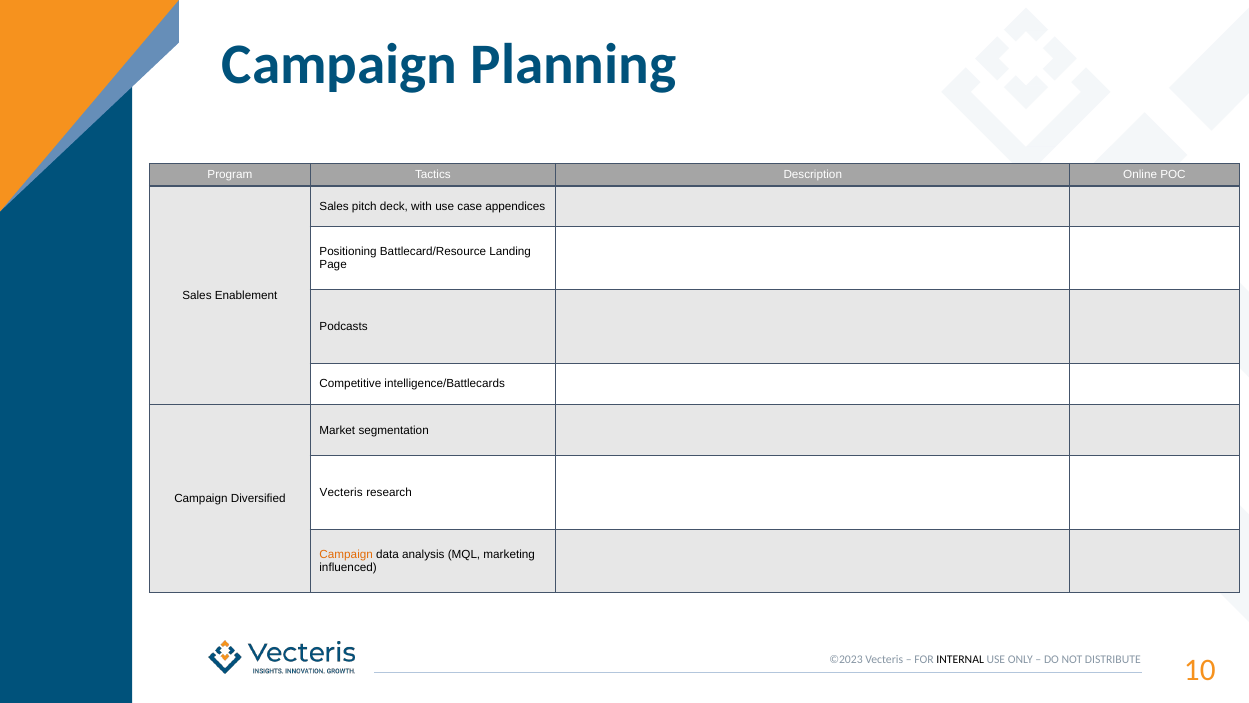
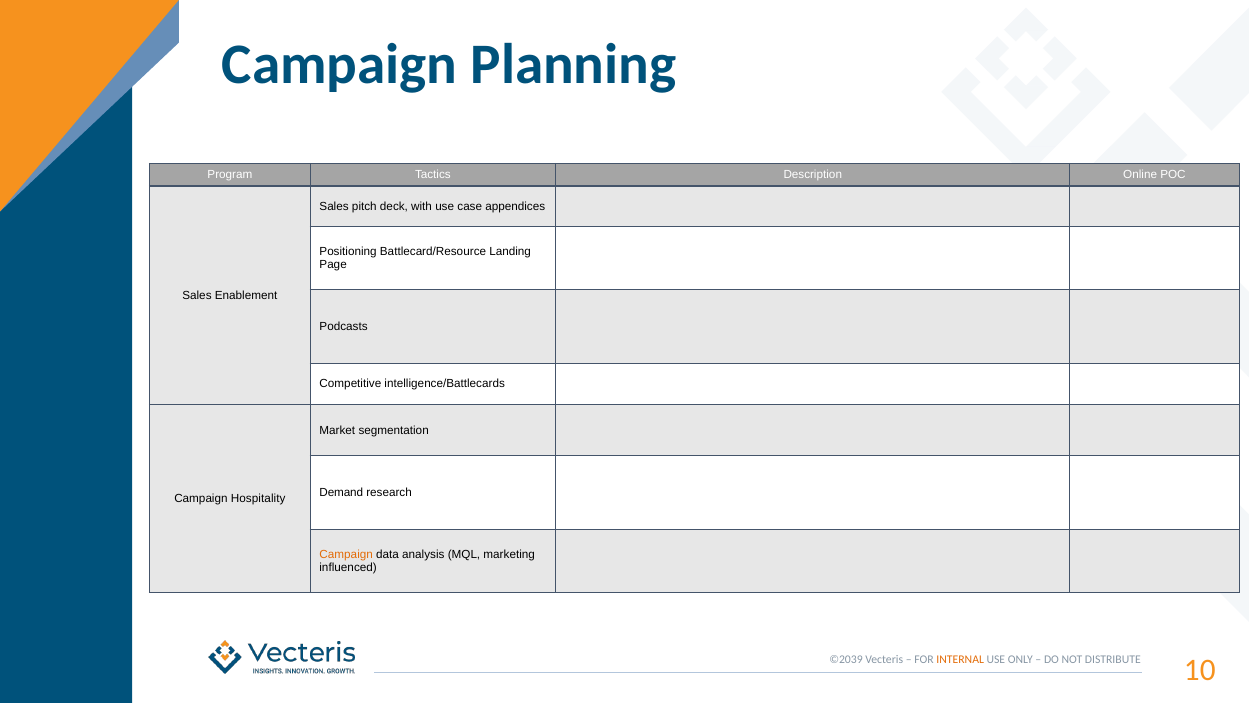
Vecteris: Vecteris -> Demand (341, 493)
Diversified: Diversified -> Hospitality (258, 498)
©2023: ©2023 -> ©2039 (846, 659)
INTERNAL colour: black -> orange (960, 659)
